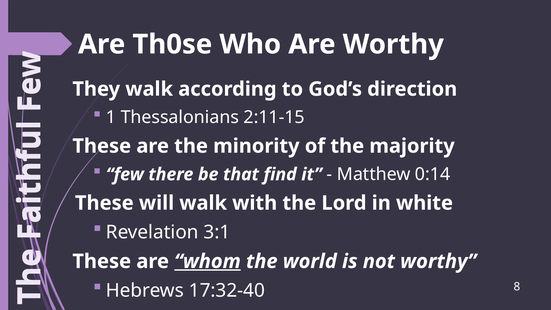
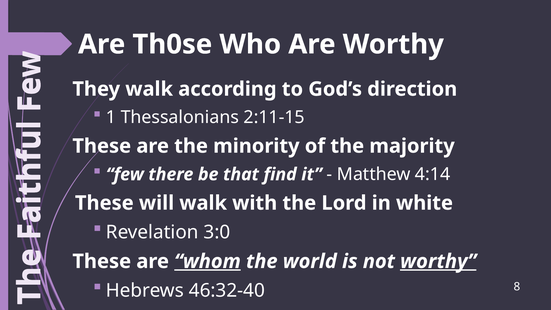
0:14: 0:14 -> 4:14 (433, 174)
3:1: 3:1 -> 3:0 (217, 232)
worthy underline: none -> present (438, 261)
17:32-40: 17:32-40 -> 46:32-40 (227, 290)
